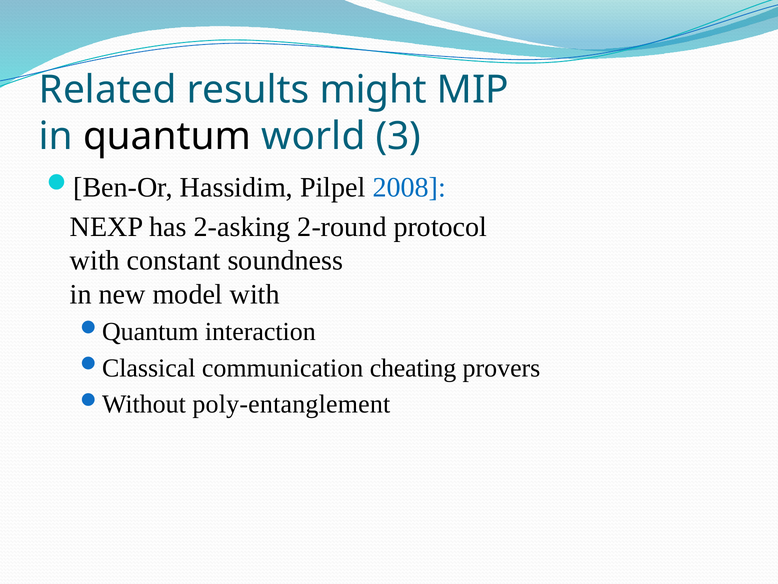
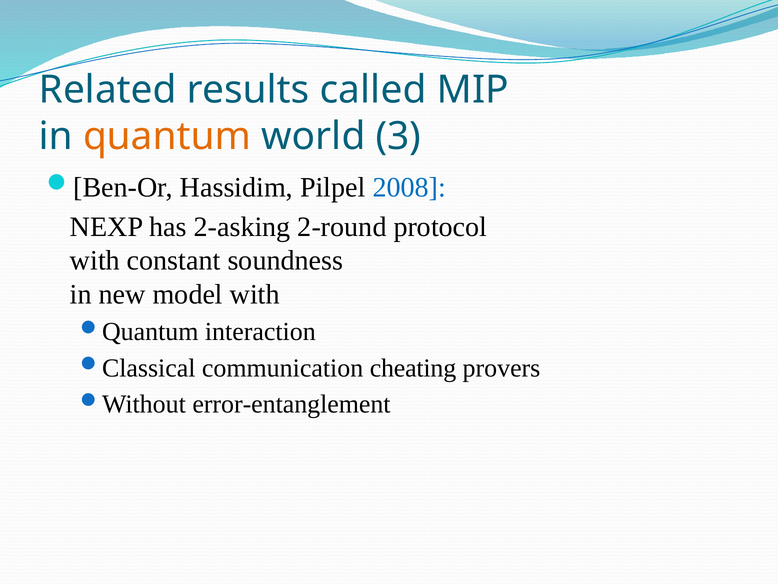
might: might -> called (373, 90)
quantum colour: black -> orange (167, 137)
poly-entanglement: poly-entanglement -> error-entanglement (291, 404)
